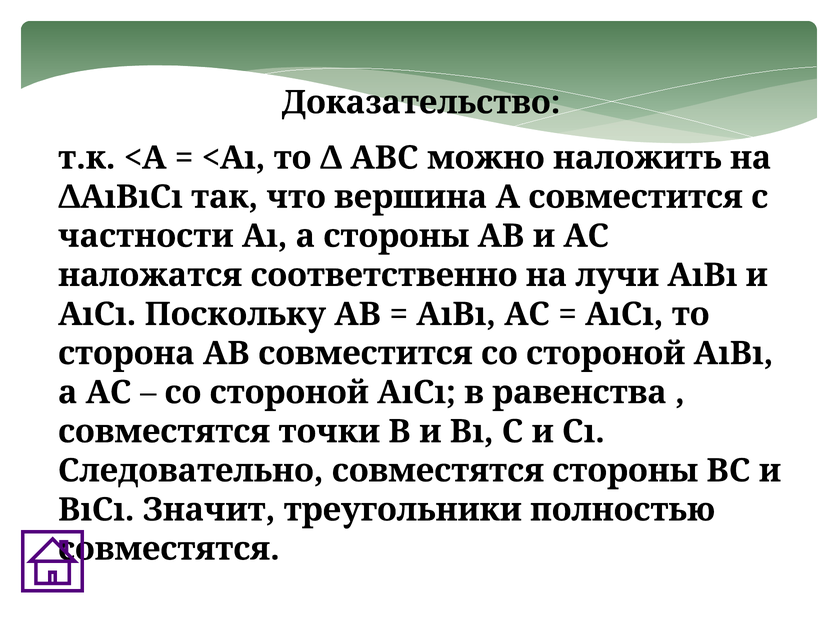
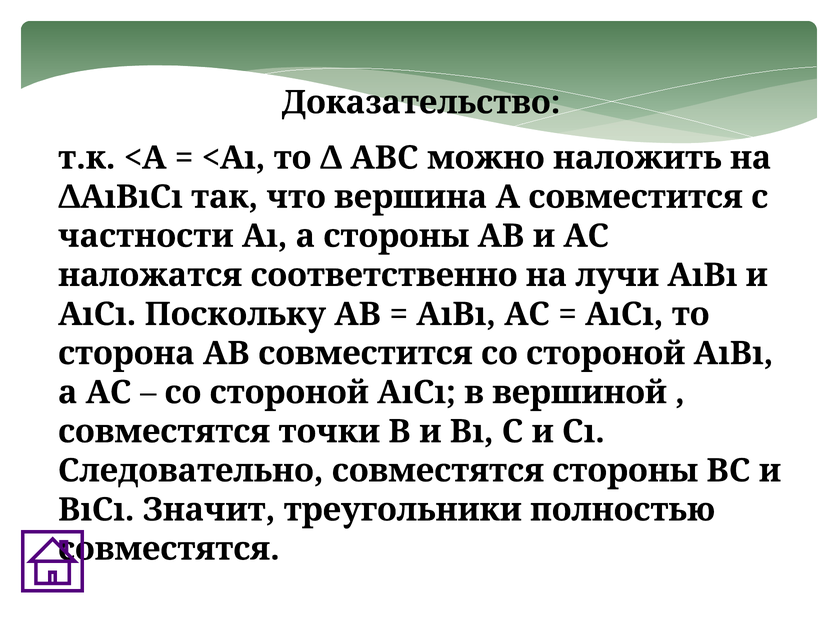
равенства: равенства -> вершиной (580, 392)
